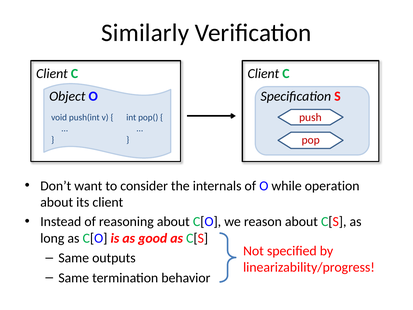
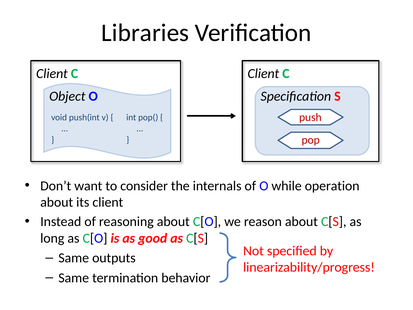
Similarly: Similarly -> Libraries (145, 33)
